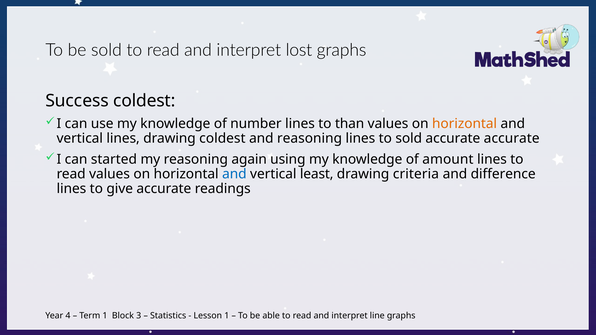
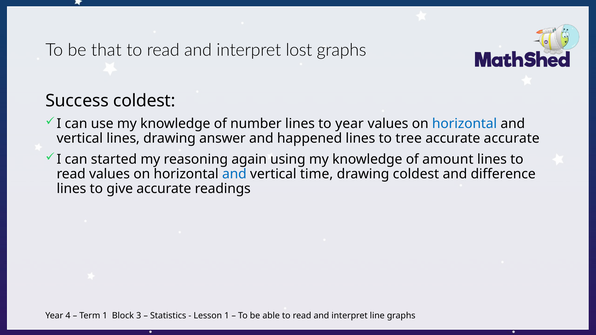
be sold: sold -> that (106, 50)
to than: than -> year (350, 124)
horizontal colour: orange -> blue (465, 124)
drawing coldest: coldest -> answer (222, 138)
and reasoning: reasoning -> happened (310, 138)
to sold: sold -> tree (409, 138)
least: least -> time (317, 174)
drawing criteria: criteria -> coldest (416, 174)
